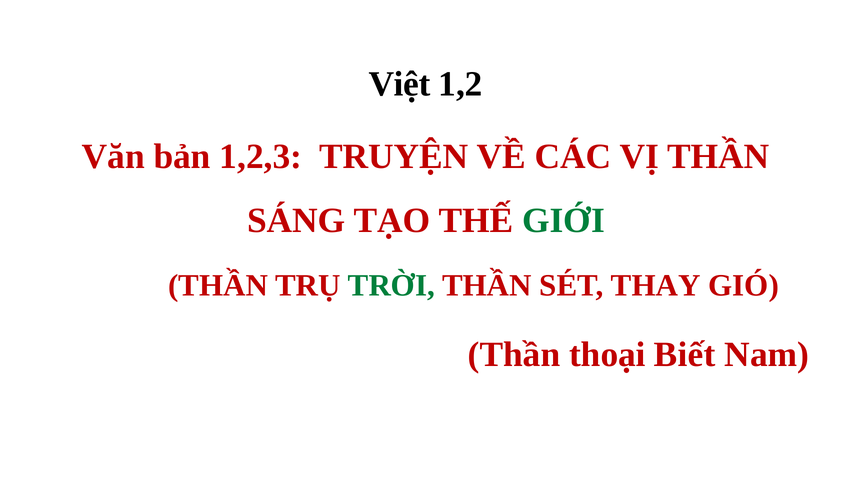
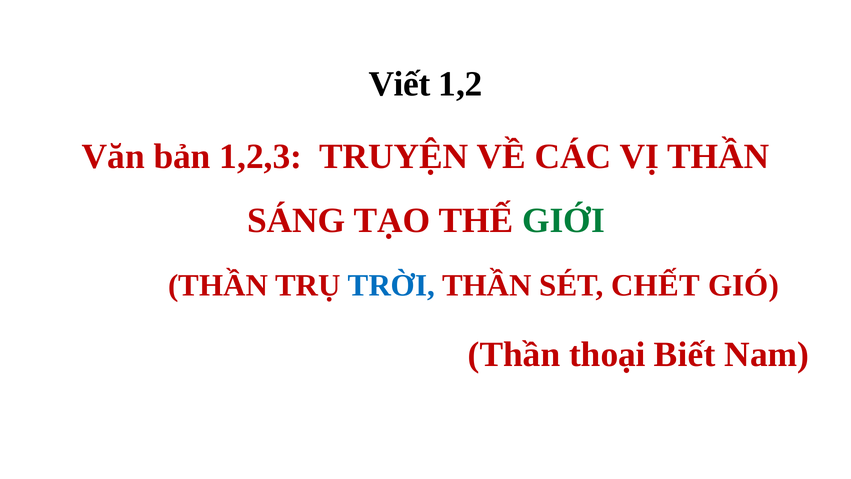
Việt: Việt -> Viết (400, 84)
TRỜI colour: green -> blue (391, 286)
THAY: THAY -> CHẾT (656, 286)
